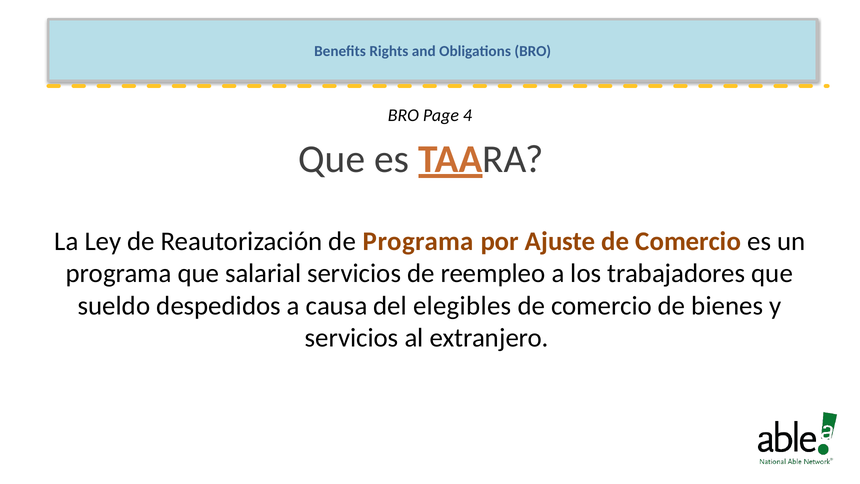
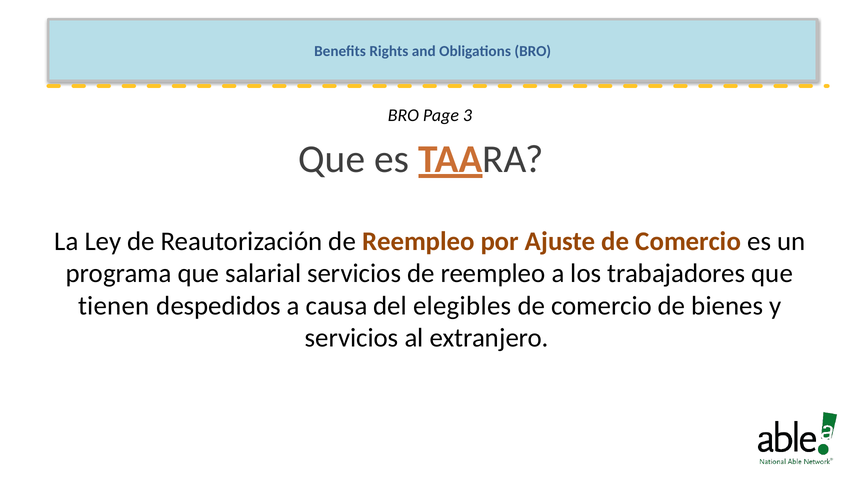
4: 4 -> 3 (467, 115)
Reautorización de Programa: Programa -> Reempleo (419, 241)
sueldo: sueldo -> tienen (114, 306)
